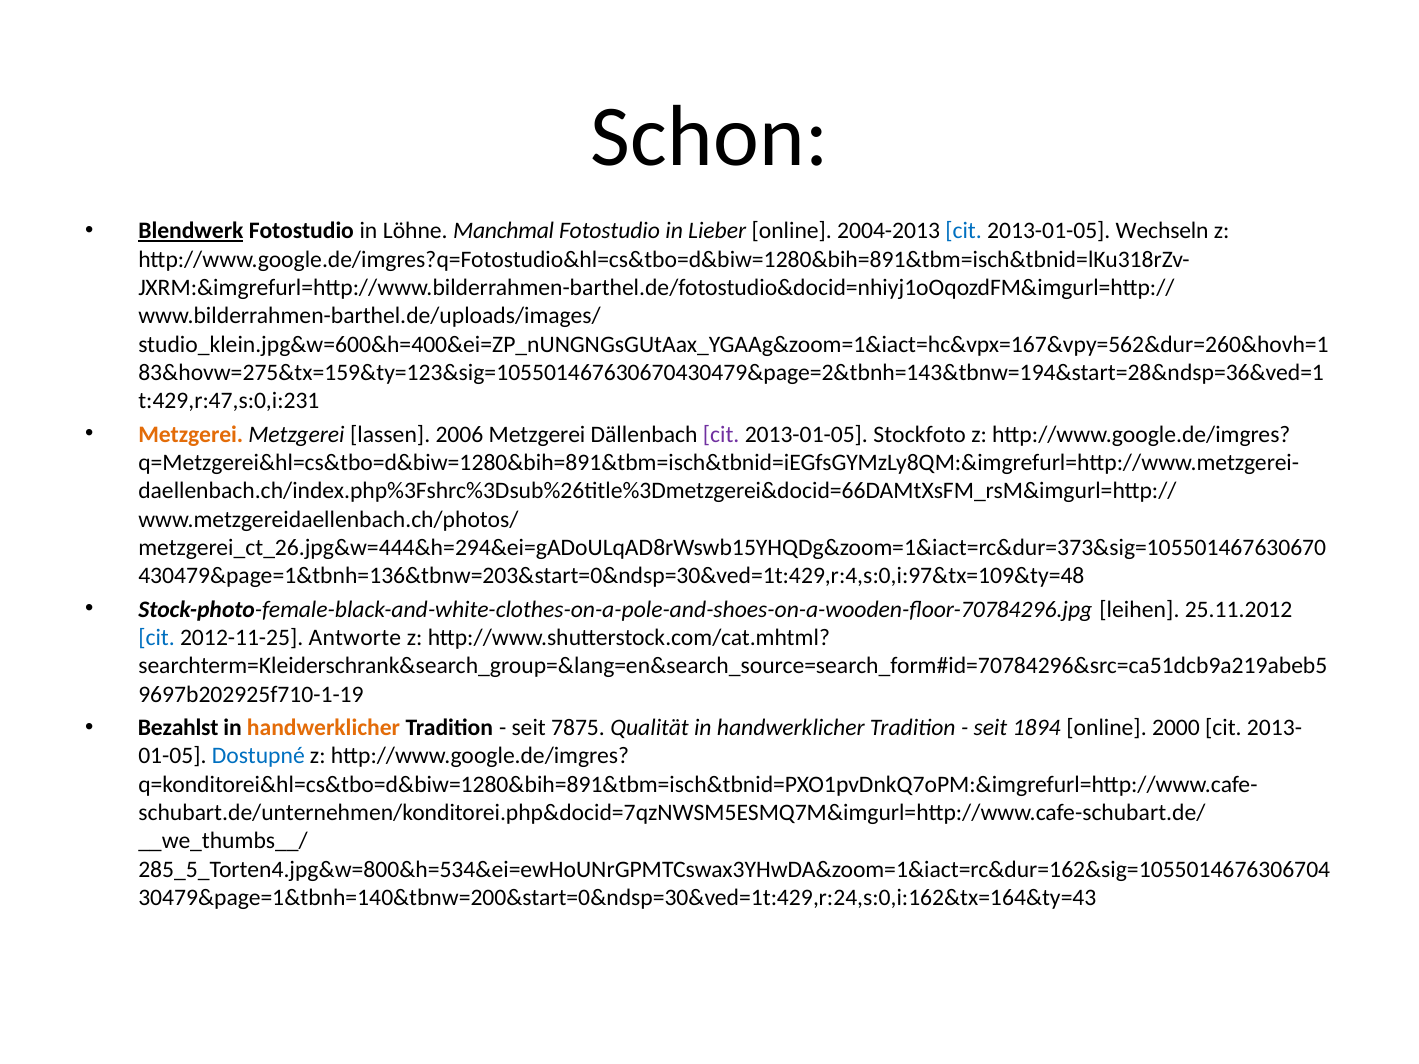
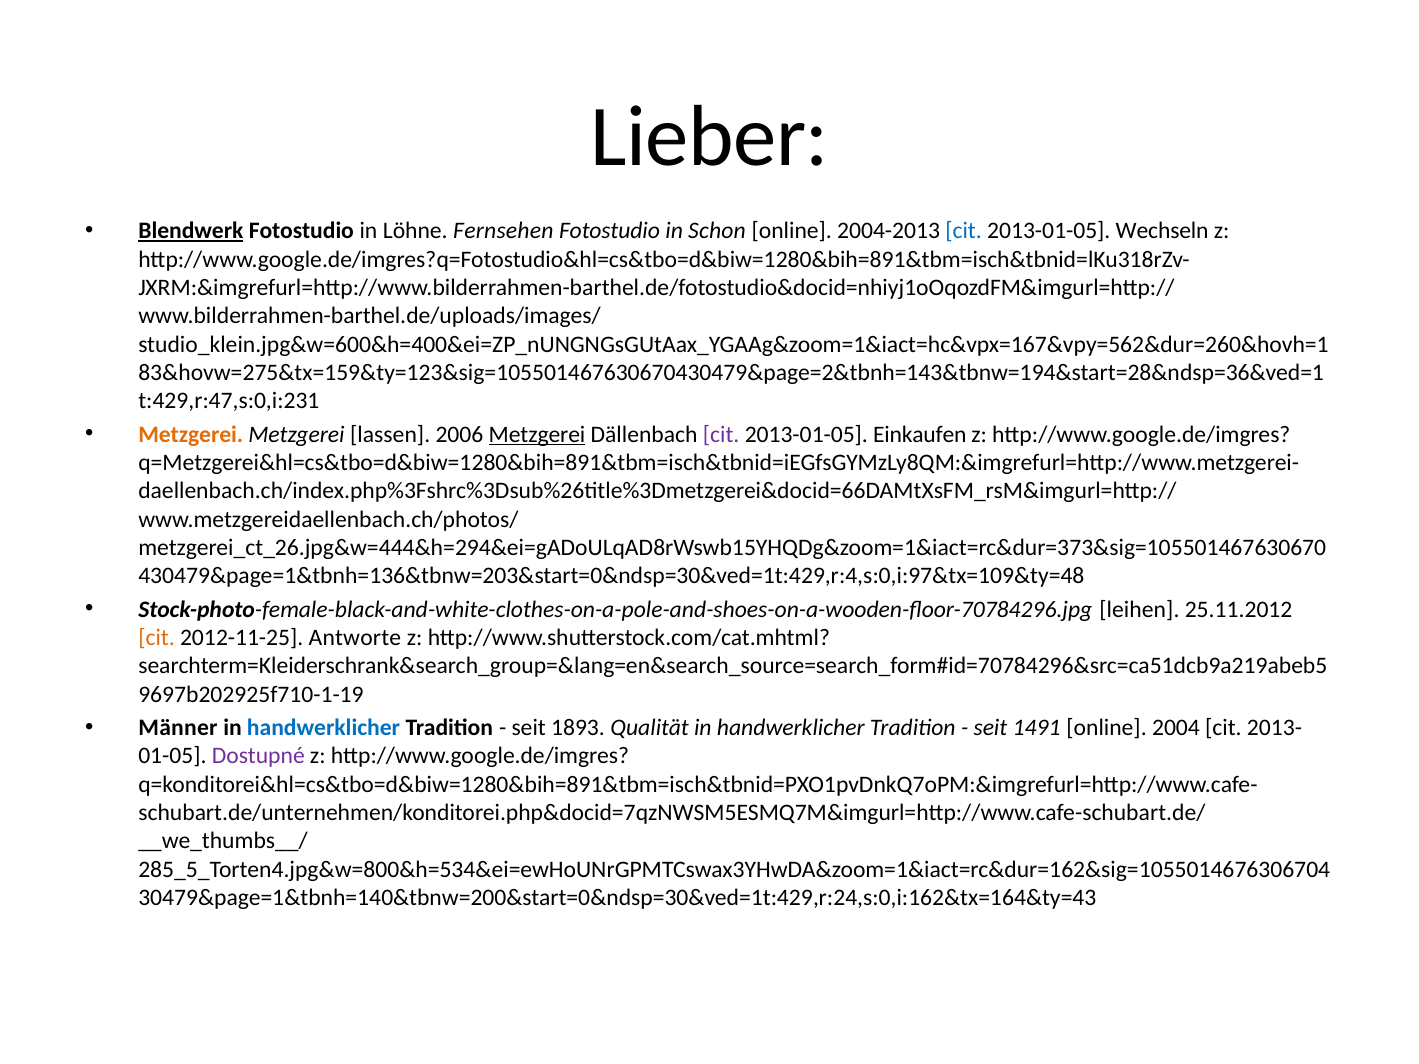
Schon: Schon -> Lieber (710, 137)
Manchmal: Manchmal -> Fernsehen (503, 231)
Lieber: Lieber -> Schon (717, 231)
Metzgerei underline: none -> present (537, 434)
Stockfoto: Stockfoto -> Einkaufen (920, 434)
cit colour: blue -> orange (157, 638)
Bezahlst: Bezahlst -> Männer (178, 728)
handwerklicher colour: orange -> blue (324, 728)
7875: 7875 -> 1893 (578, 728)
1894: 1894 -> 1491 (1037, 728)
2000: 2000 -> 2004 (1176, 728)
Dostupné colour: blue -> purple (258, 756)
